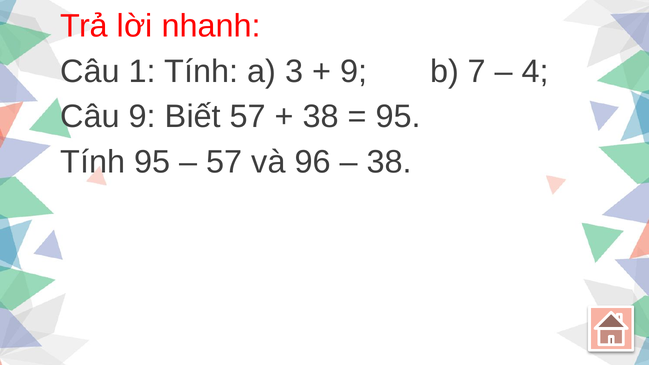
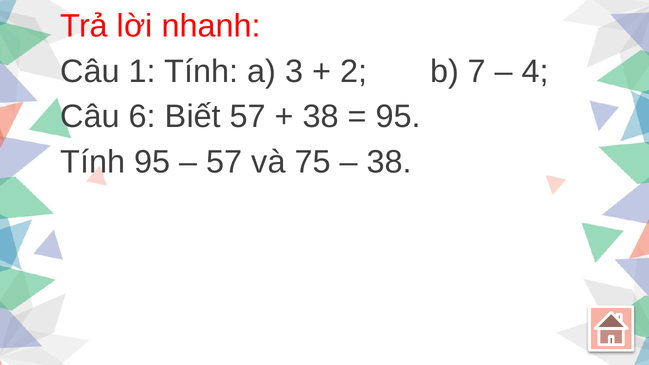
9: 9 -> 2 (354, 71)
Câu 9: 9 -> 6 (142, 117)
96: 96 -> 75 (313, 162)
